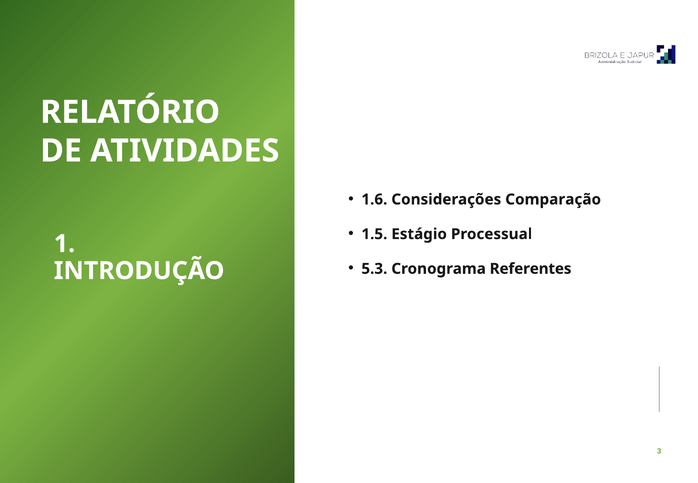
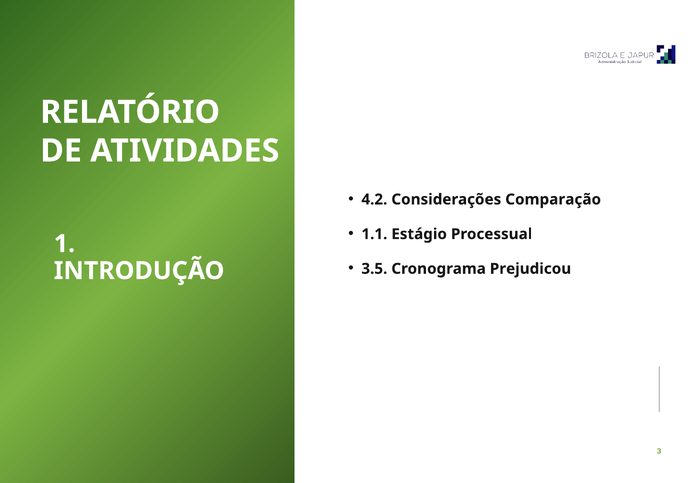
1.6: 1.6 -> 4.2 (374, 200)
1.5: 1.5 -> 1.1 (374, 234)
5.3: 5.3 -> 3.5 (374, 269)
Referentes: Referentes -> Prejudicou (530, 269)
